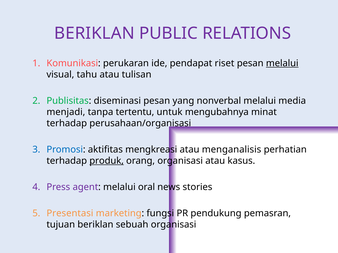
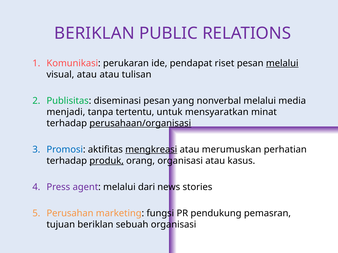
visual tahu: tahu -> atau (87, 75)
mengubahnya: mengubahnya -> mensyaratkan (217, 112)
perusahaan/organisasi underline: none -> present (140, 124)
mengkreasi underline: none -> present (151, 150)
menganalisis: menganalisis -> merumuskan (232, 150)
oral: oral -> dari (147, 187)
Presentasi: Presentasi -> Perusahan (70, 214)
